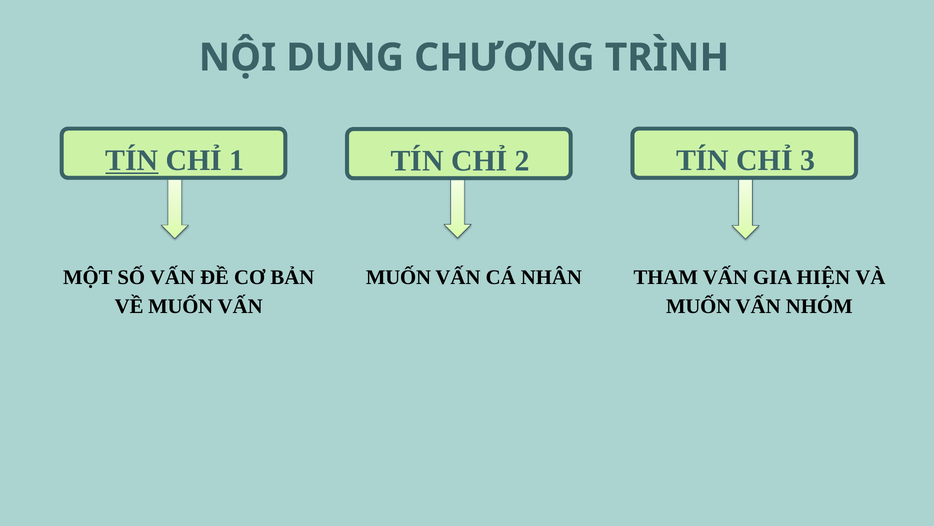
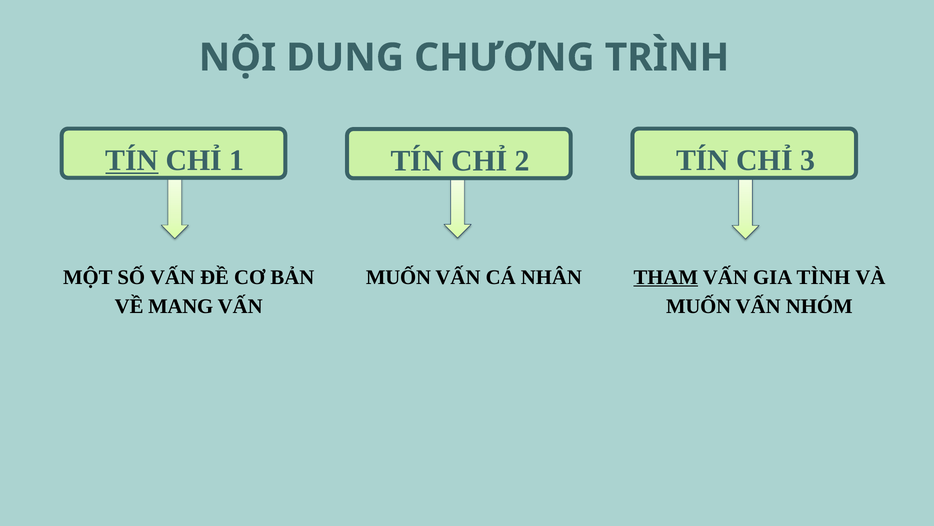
THAM underline: none -> present (666, 277)
HIỆN: HIỆN -> TÌNH (823, 277)
VỀ MUỐN: MUỐN -> MANG (181, 306)
